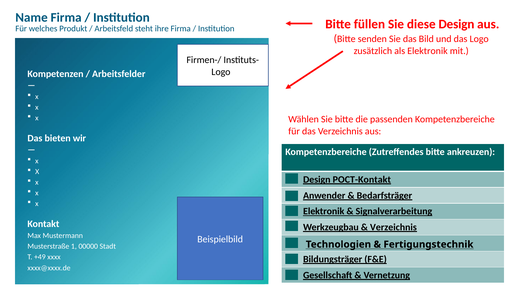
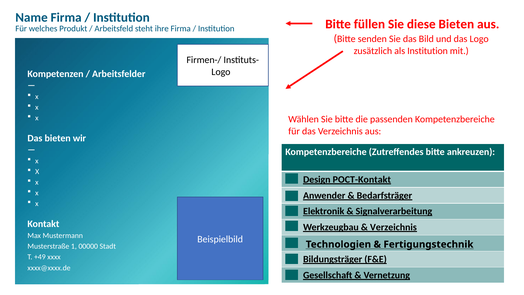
diese Design: Design -> Bieten (456, 24)
als Elektronik: Elektronik -> Institution (428, 51)
